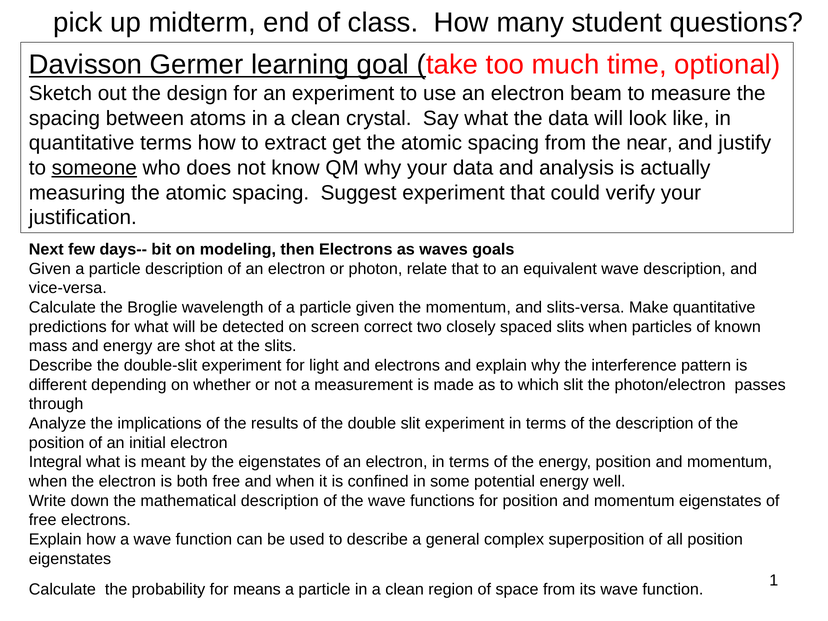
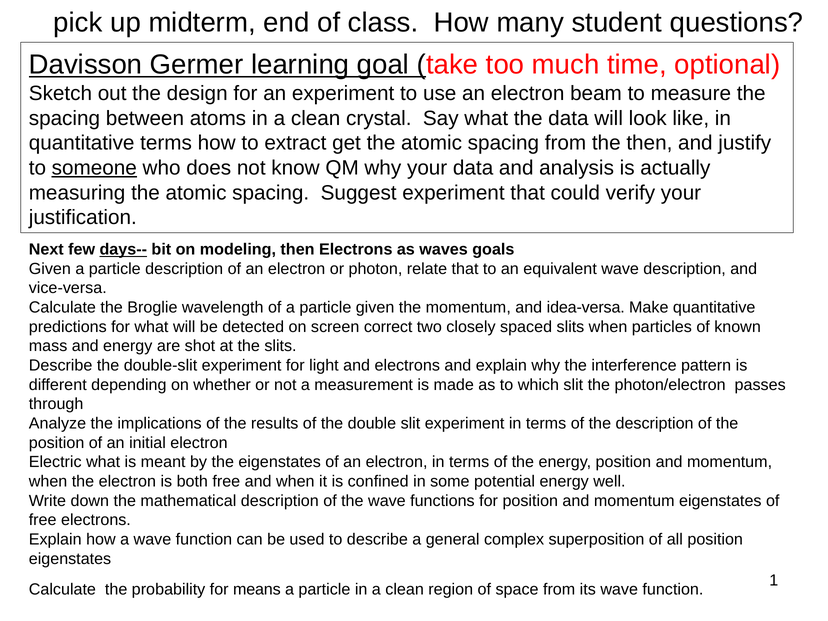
the near: near -> then (649, 143)
days-- underline: none -> present (123, 249)
slits-versa: slits-versa -> idea-versa (586, 307)
Integral: Integral -> Electric (55, 462)
